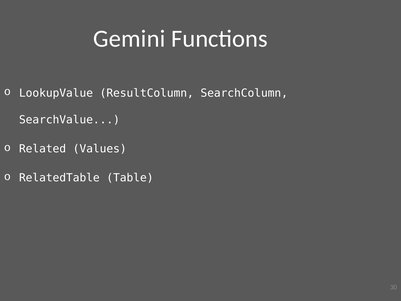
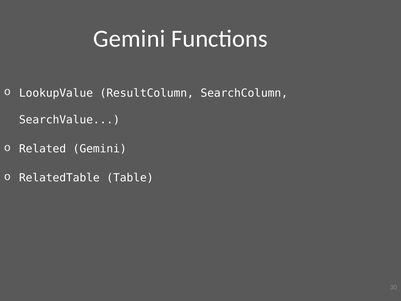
Related Values: Values -> Gemini (100, 149)
